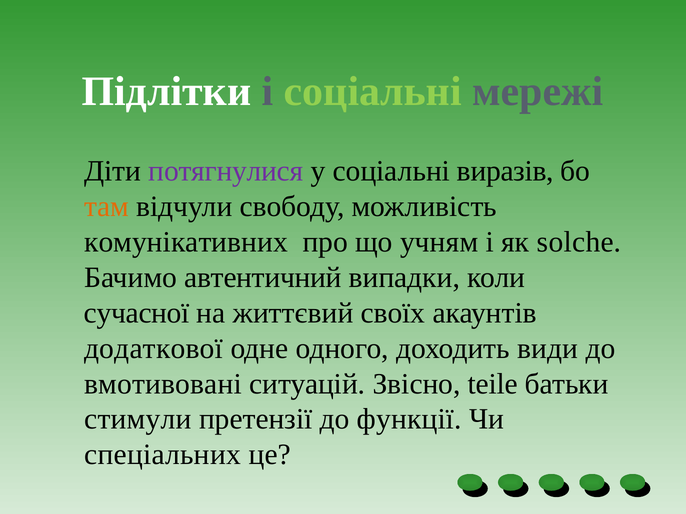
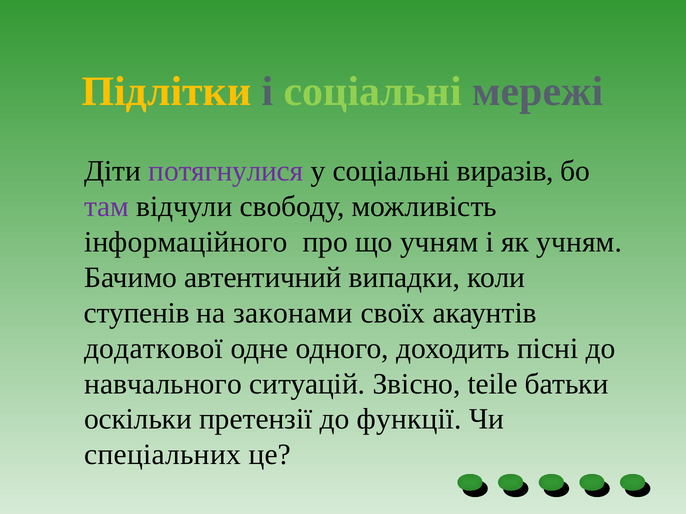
Підлітки colour: white -> yellow (166, 91)
там colour: orange -> purple (107, 207)
комунікативних: комунікативних -> інформаційного (186, 242)
як solche: solche -> учням (579, 242)
сучасної: сучасної -> ступенів (137, 313)
життєвий: життєвий -> законами (293, 313)
види: види -> пісні (548, 349)
вмотивовані: вмотивовані -> навчального (163, 384)
стимули: стимули -> оскільки (138, 420)
